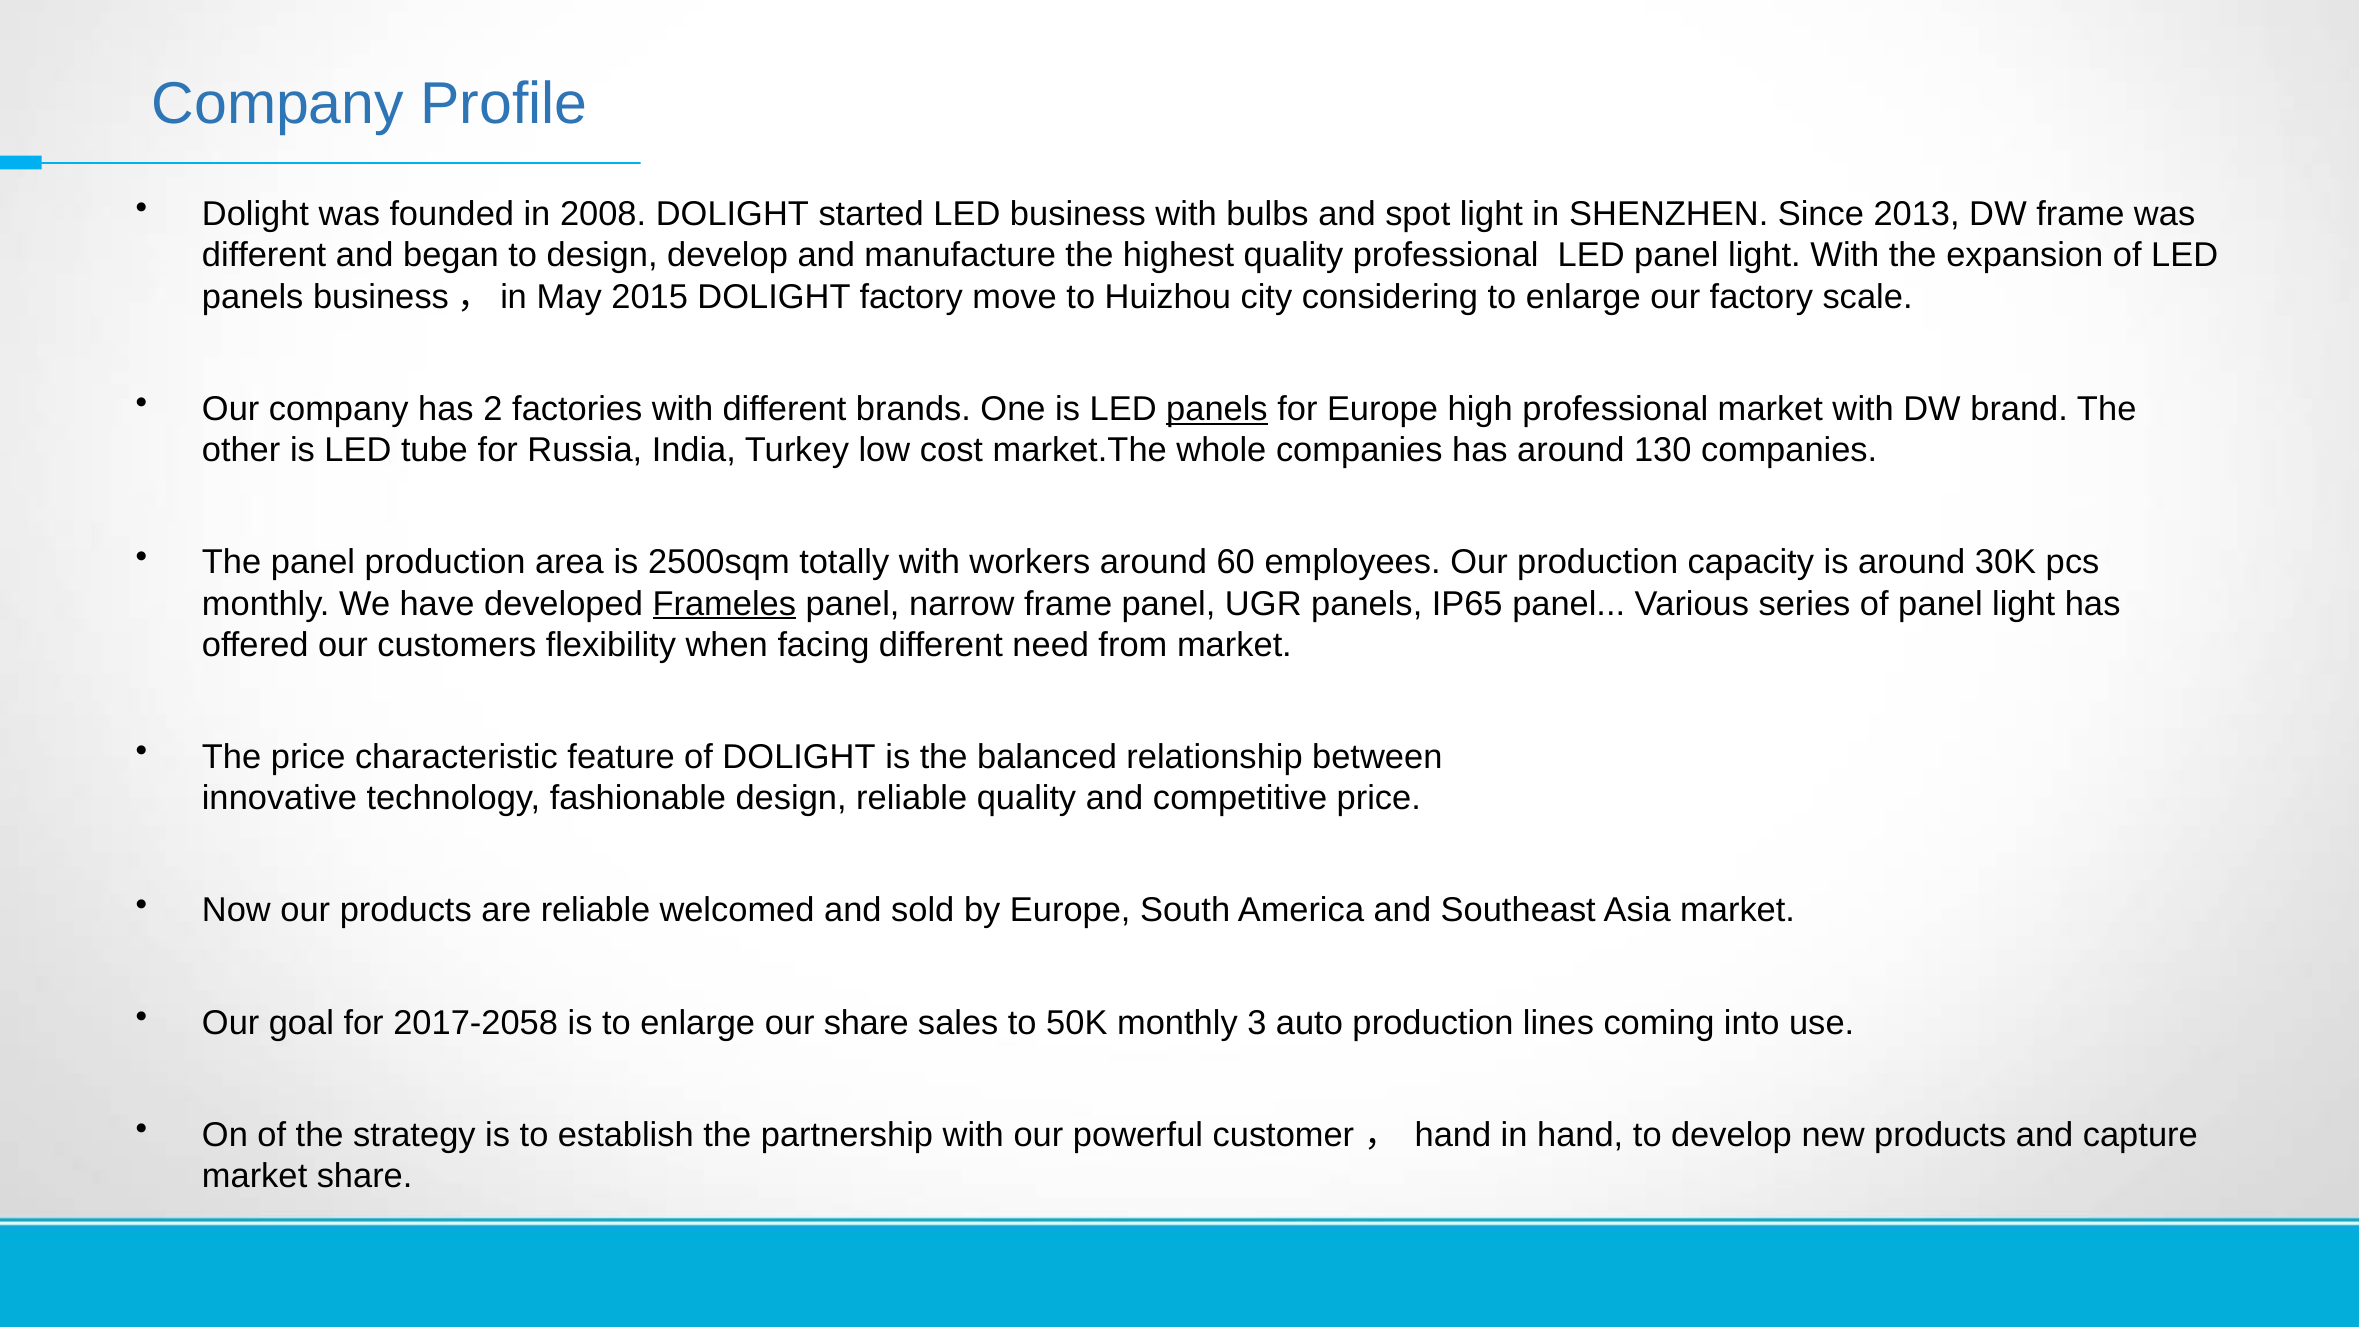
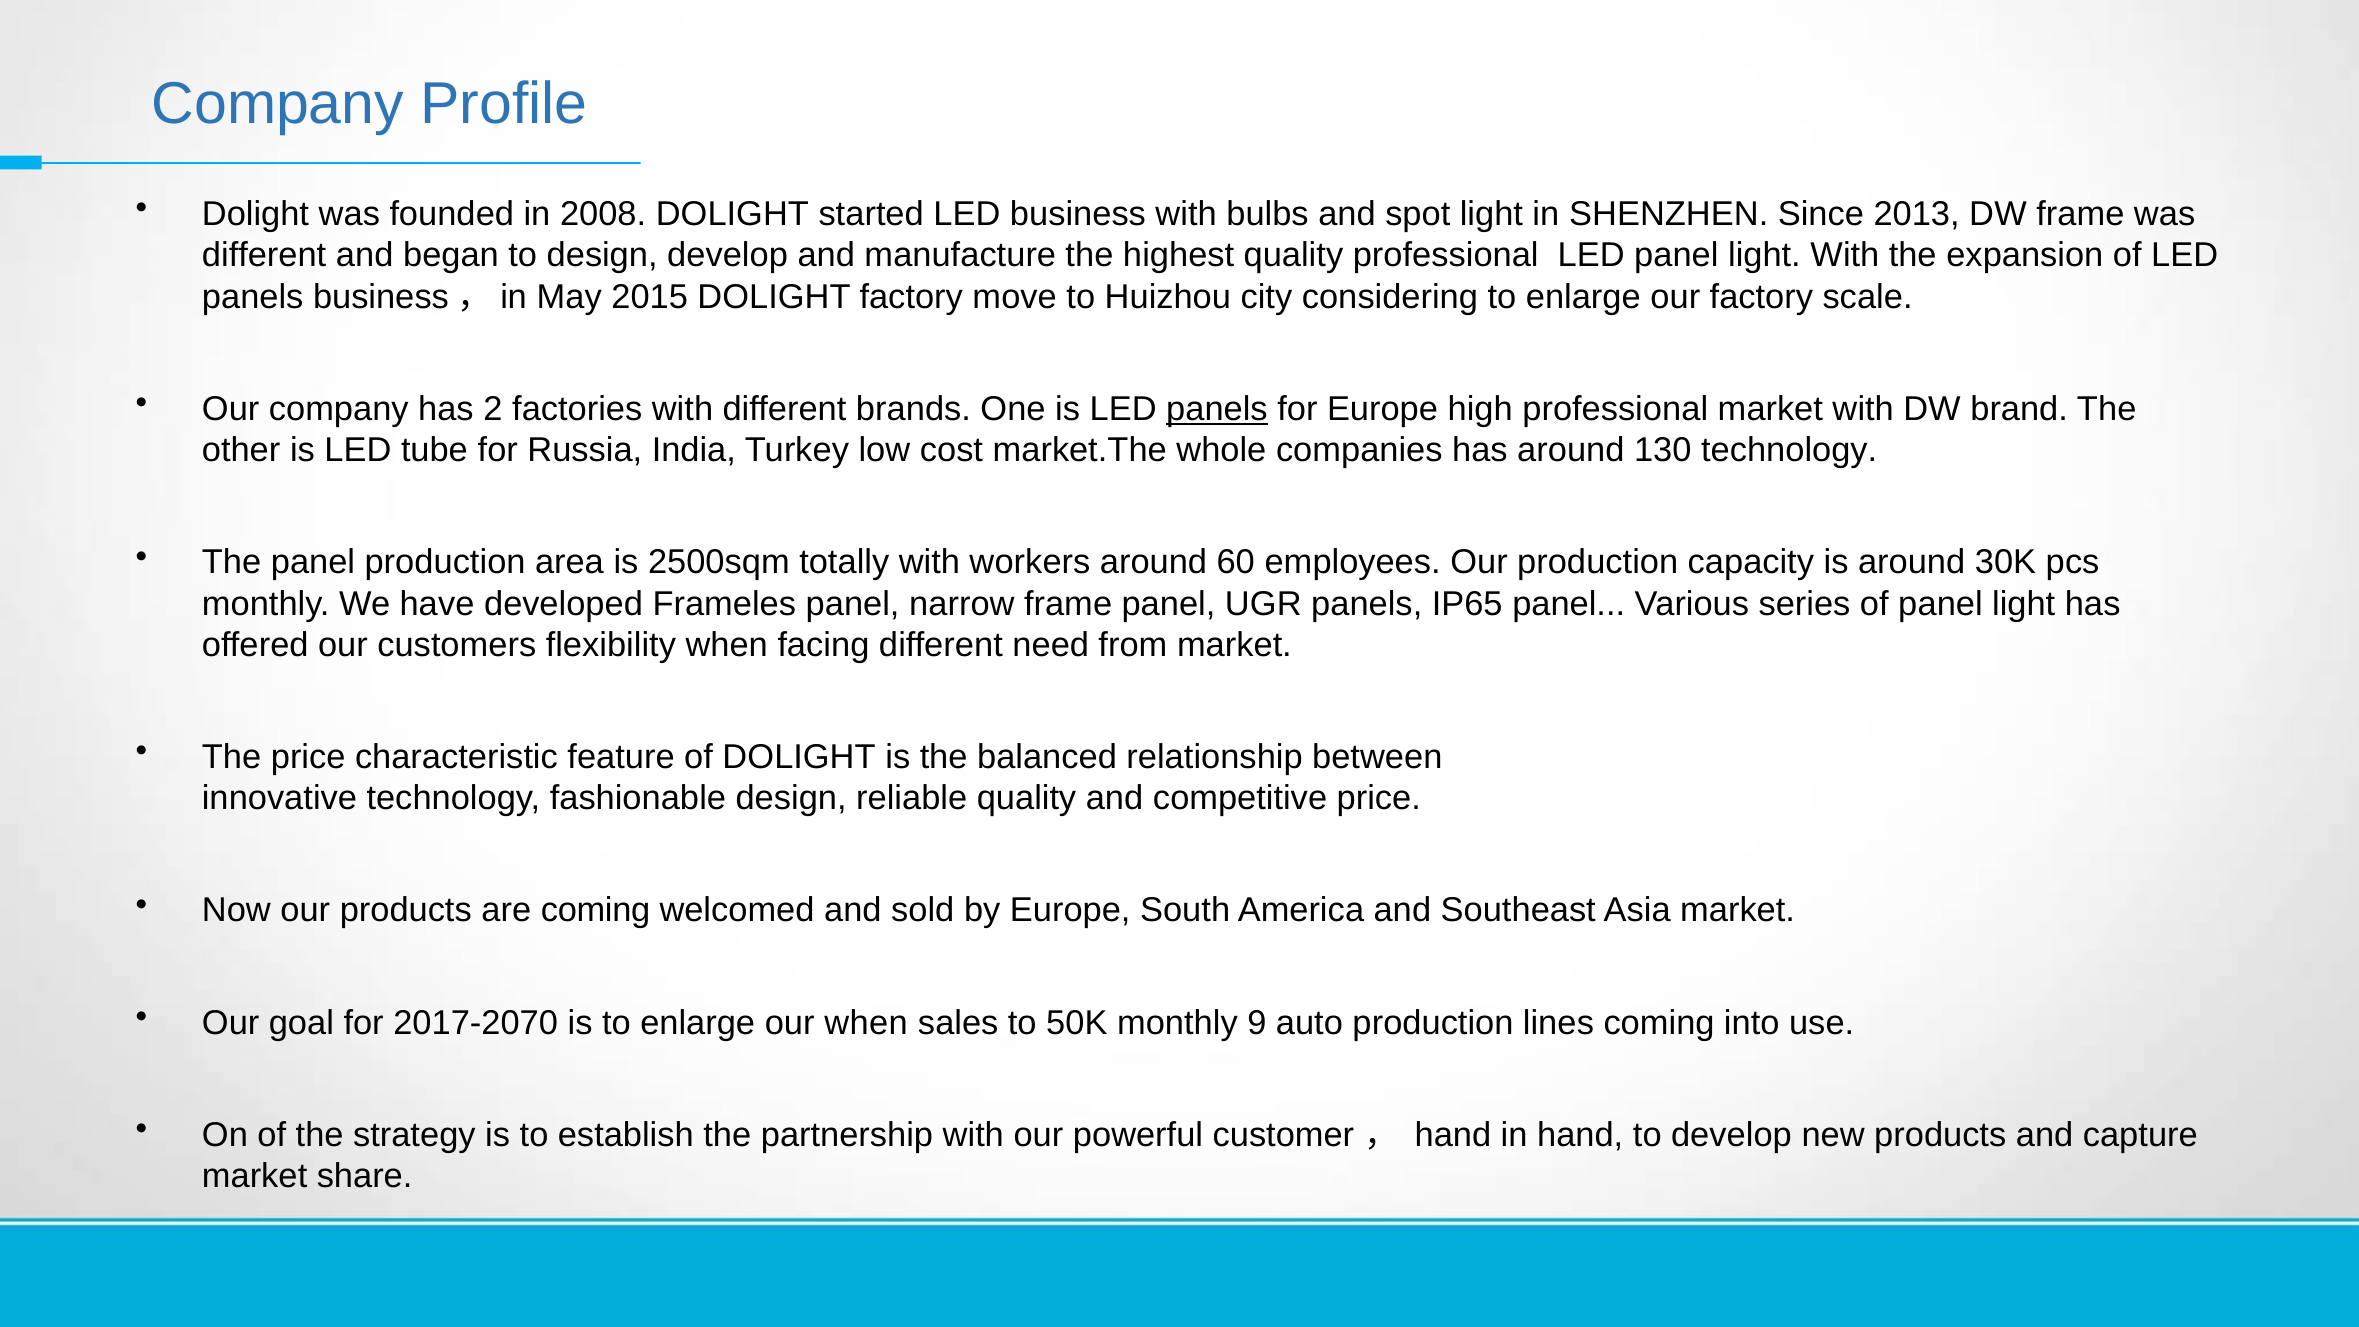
130 companies: companies -> technology (1789, 450)
Frameles underline: present -> none (724, 604)
are reliable: reliable -> coming (596, 911)
2017-2058: 2017-2058 -> 2017-2070 (476, 1023)
our share: share -> when (866, 1023)
3: 3 -> 9 (1257, 1023)
